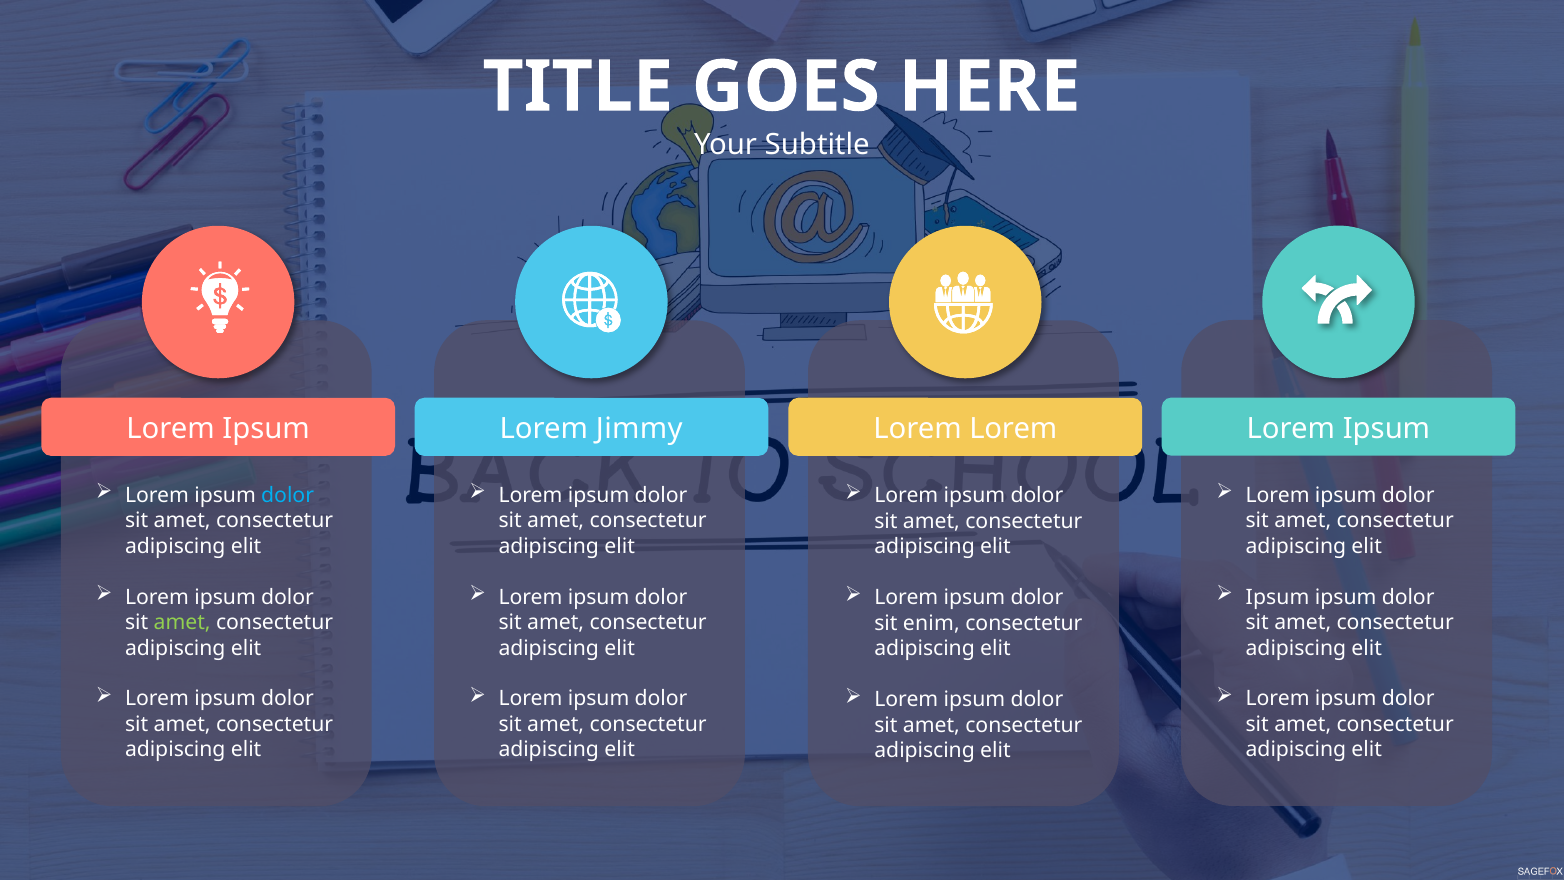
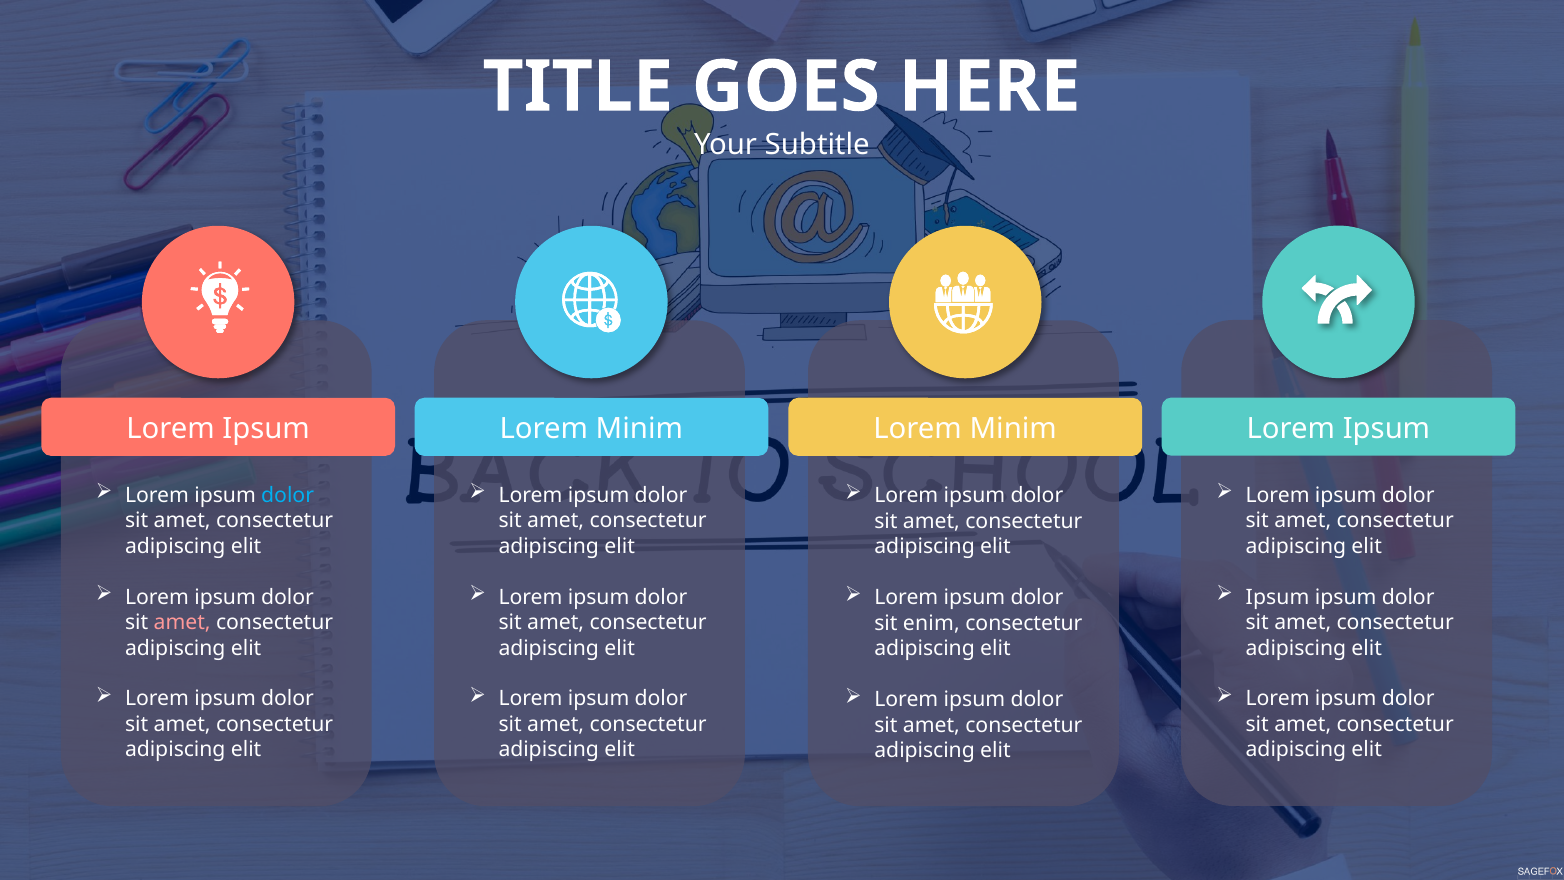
Ipsum Lorem Jimmy: Jimmy -> Minim (639, 428)
Lorem: Lorem -> Minim (1013, 428)
amet colour: light green -> pink (182, 622)
